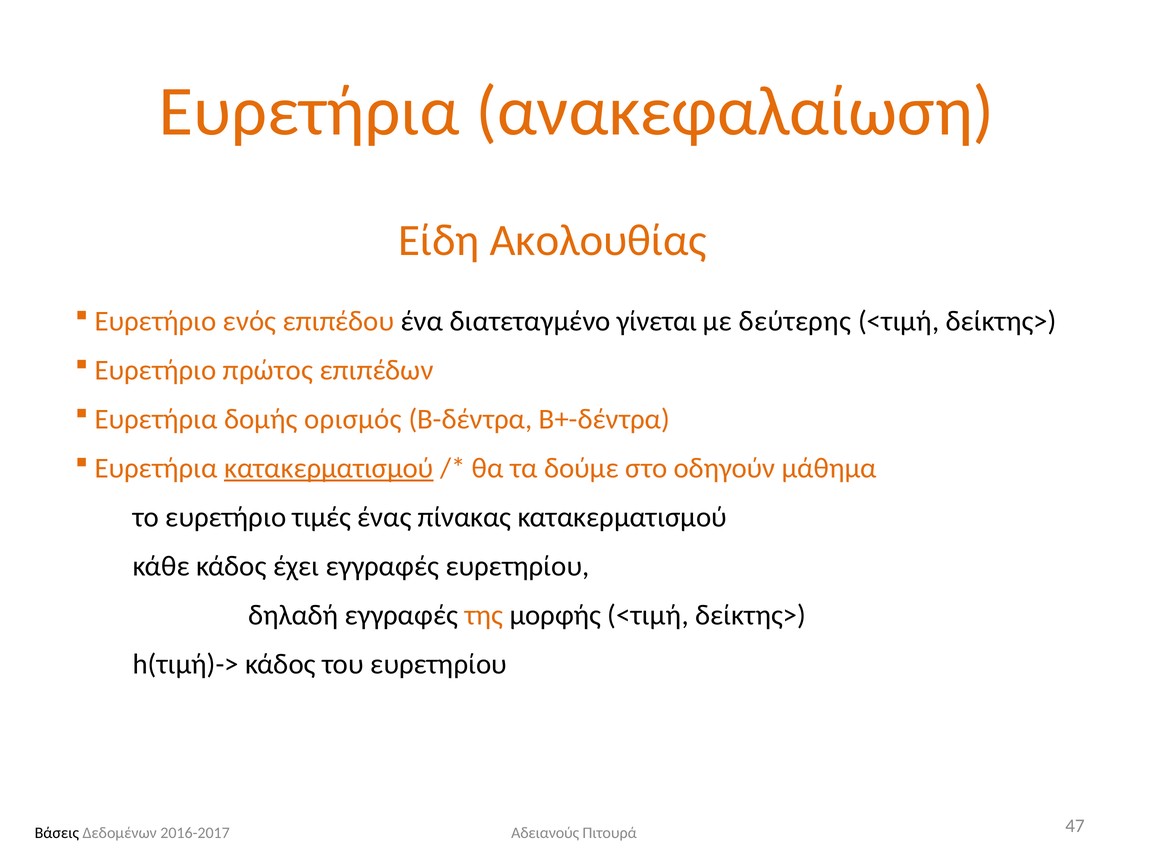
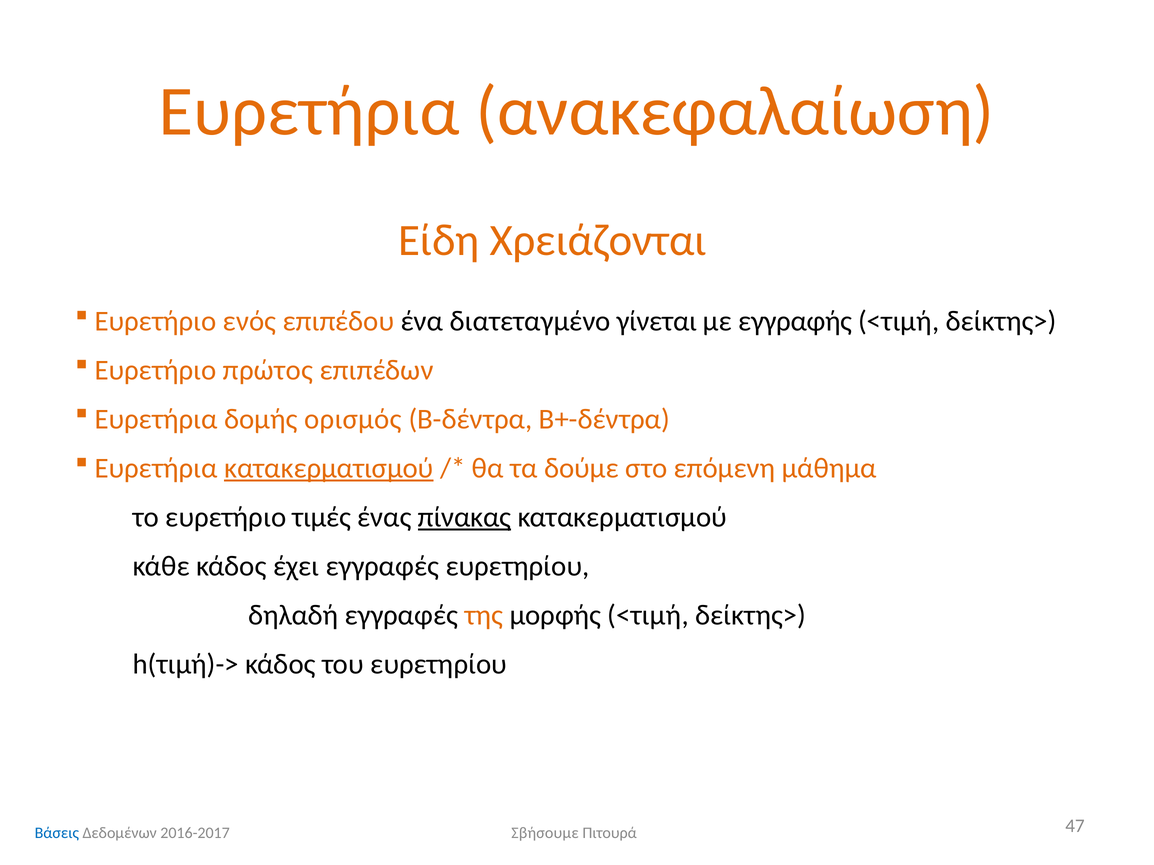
Ακολουθίας: Ακολουθίας -> Χρειάζονται (598, 241)
δεύτερης: δεύτερης -> εγγραφής (795, 321)
οδηγούν: οδηγούν -> επόμενη (725, 468)
πίνακας underline: none -> present (465, 517)
Βάσεις colour: black -> blue (57, 833)
Αδειανούς: Αδειανούς -> Σβήσουμε (545, 833)
